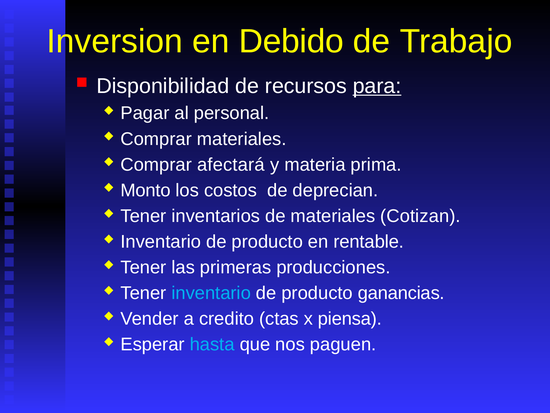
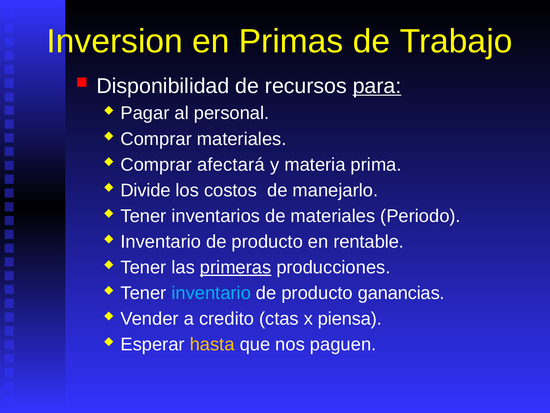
Debido: Debido -> Primas (291, 41)
Monto: Monto -> Divide (146, 190)
deprecian: deprecian -> manejarlo (335, 190)
Cotizan: Cotizan -> Periodo (421, 216)
primeras underline: none -> present (236, 267)
hasta colour: light blue -> yellow (212, 344)
